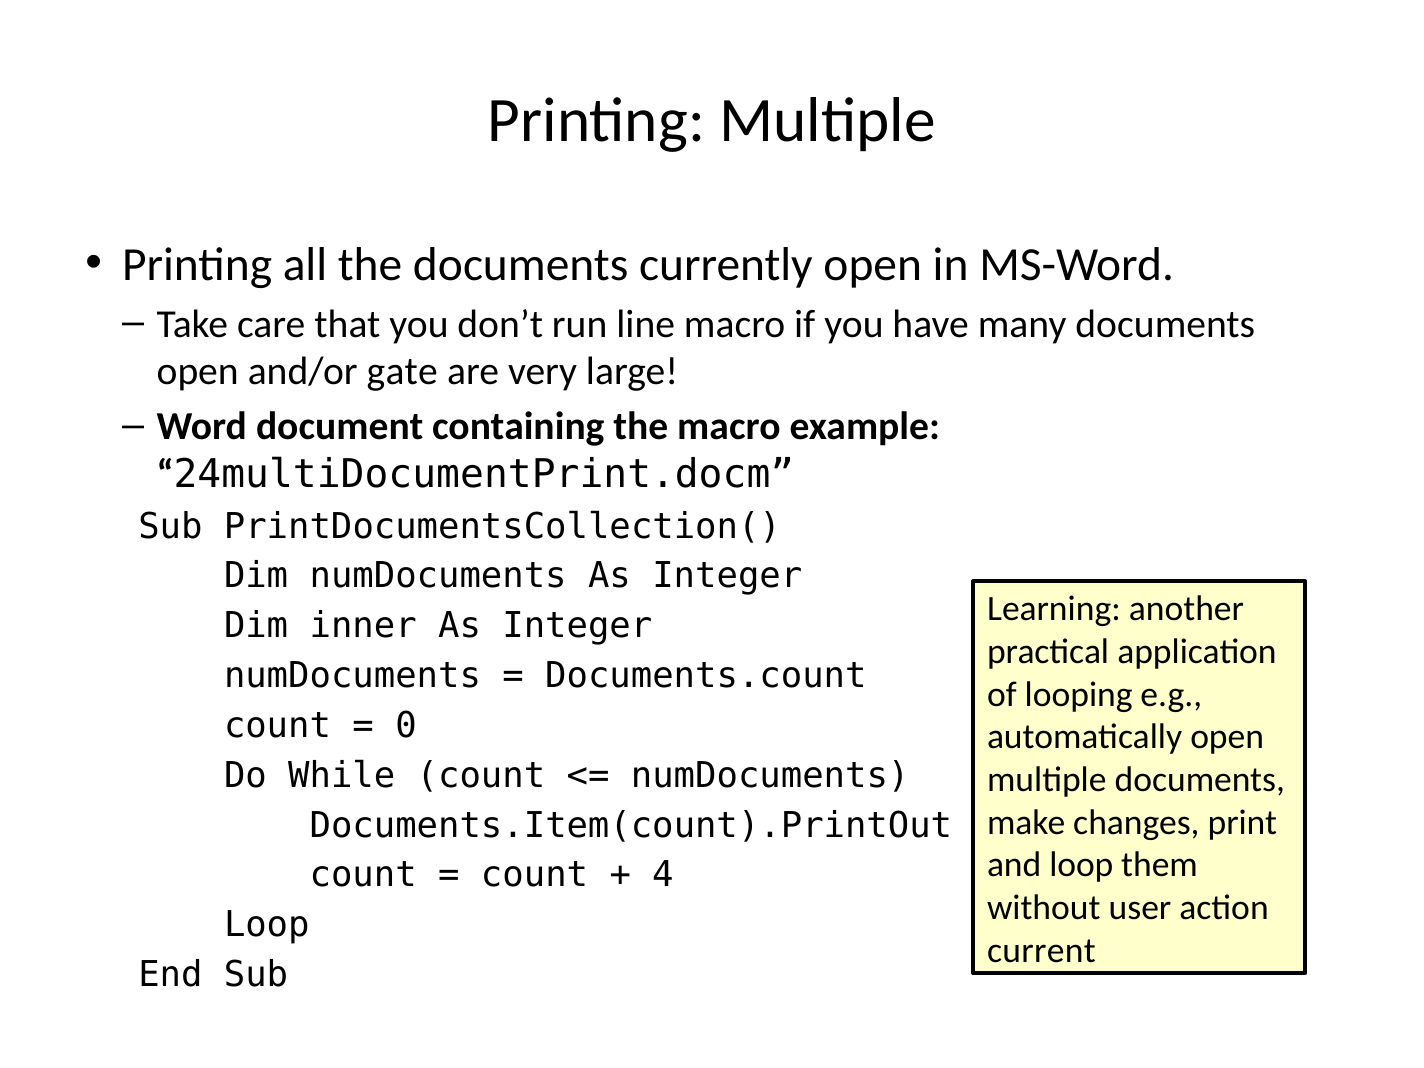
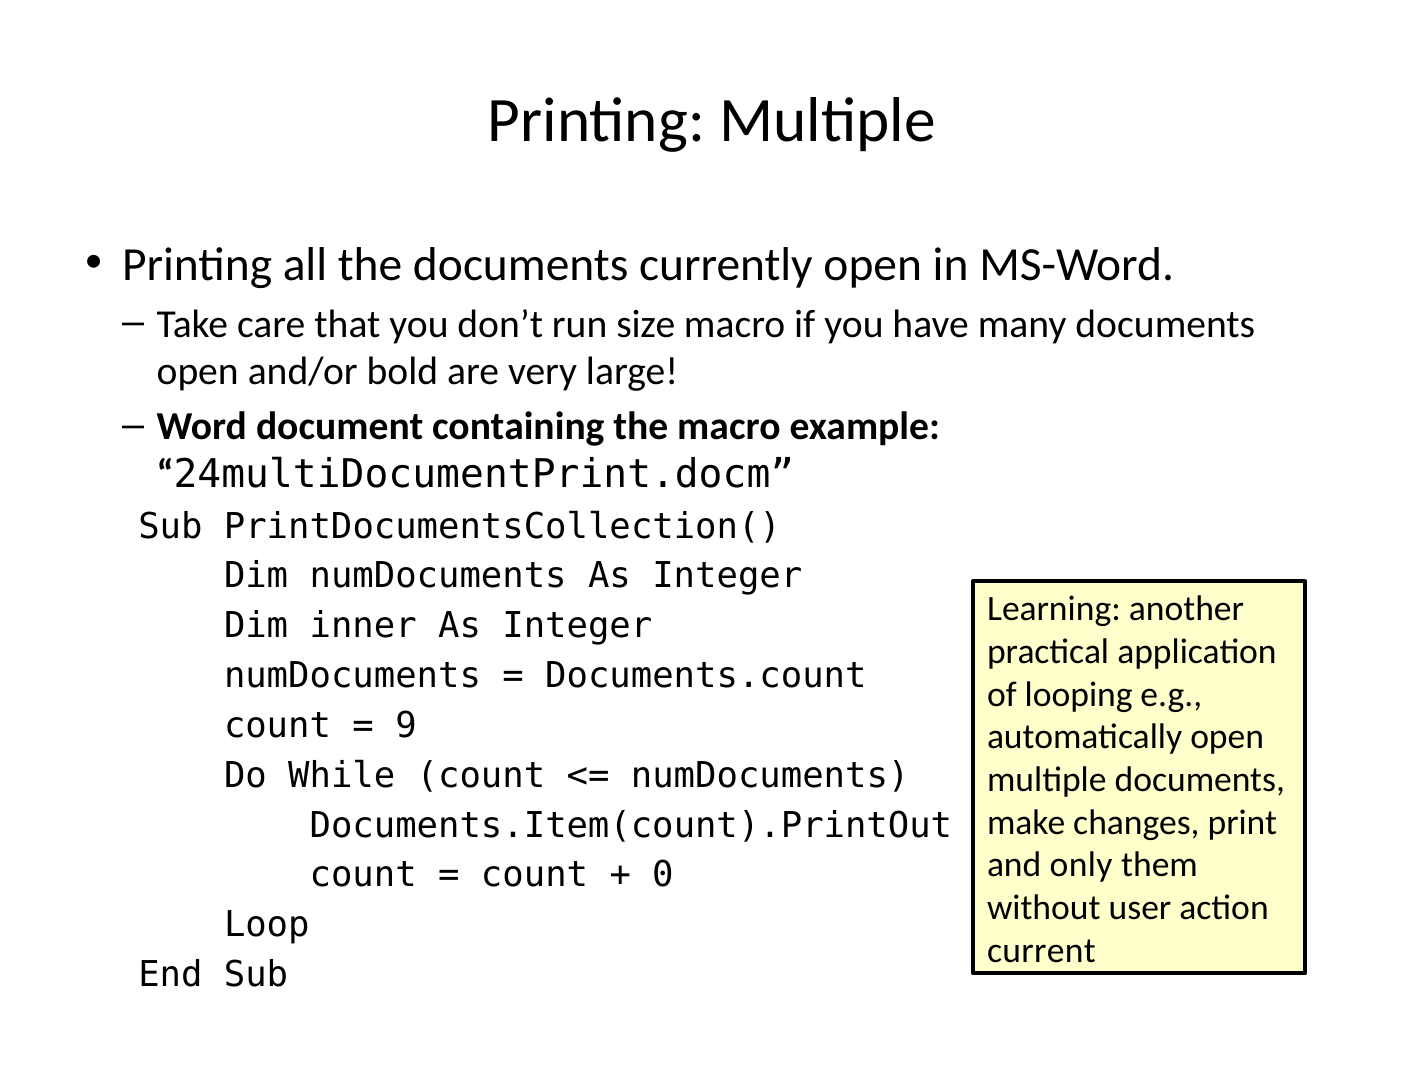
line: line -> size (646, 324)
gate: gate -> bold (402, 371)
0: 0 -> 9 (406, 726)
and loop: loop -> only (1081, 865)
4: 4 -> 0 (663, 875)
